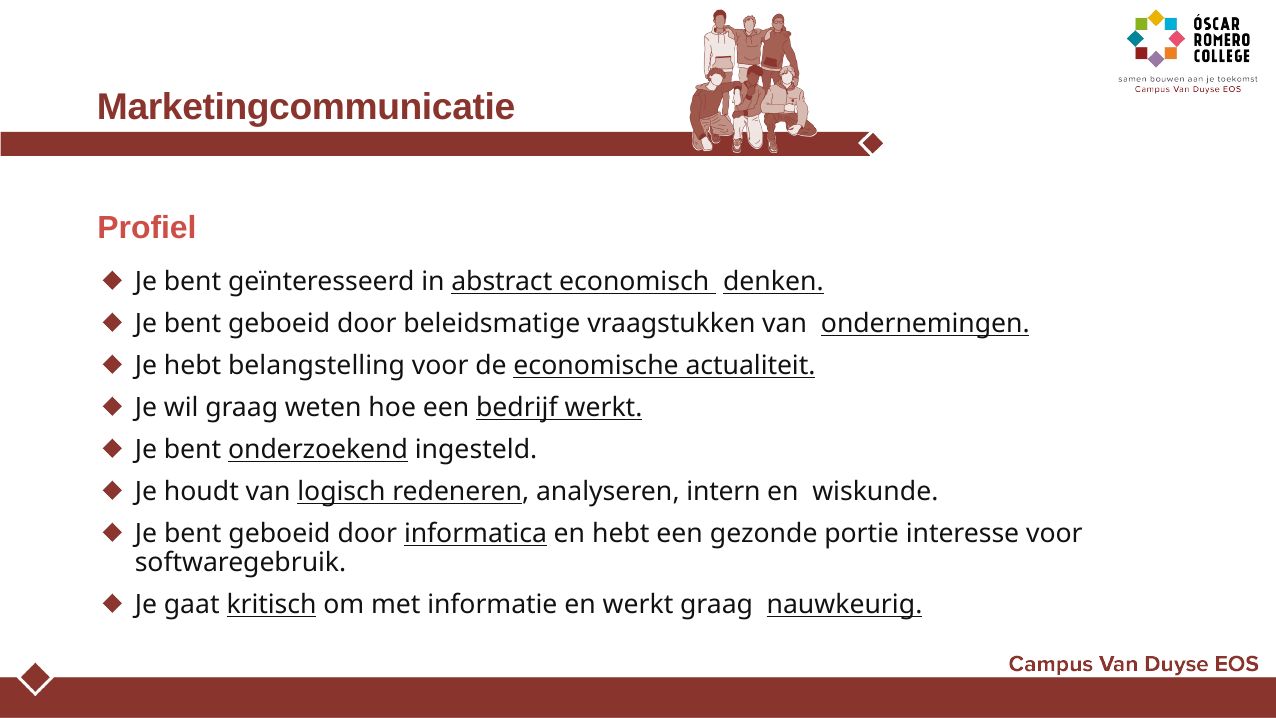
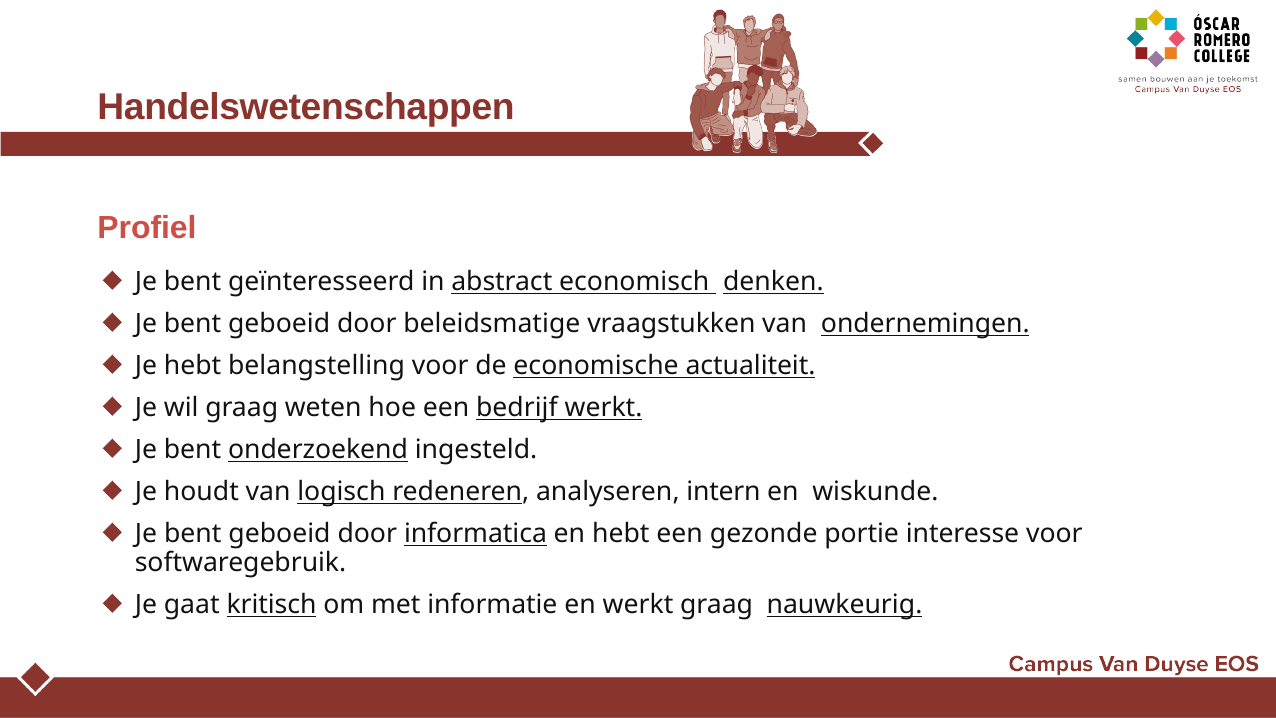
Marketingcommunicatie: Marketingcommunicatie -> Handelswetenschappen (306, 107)
